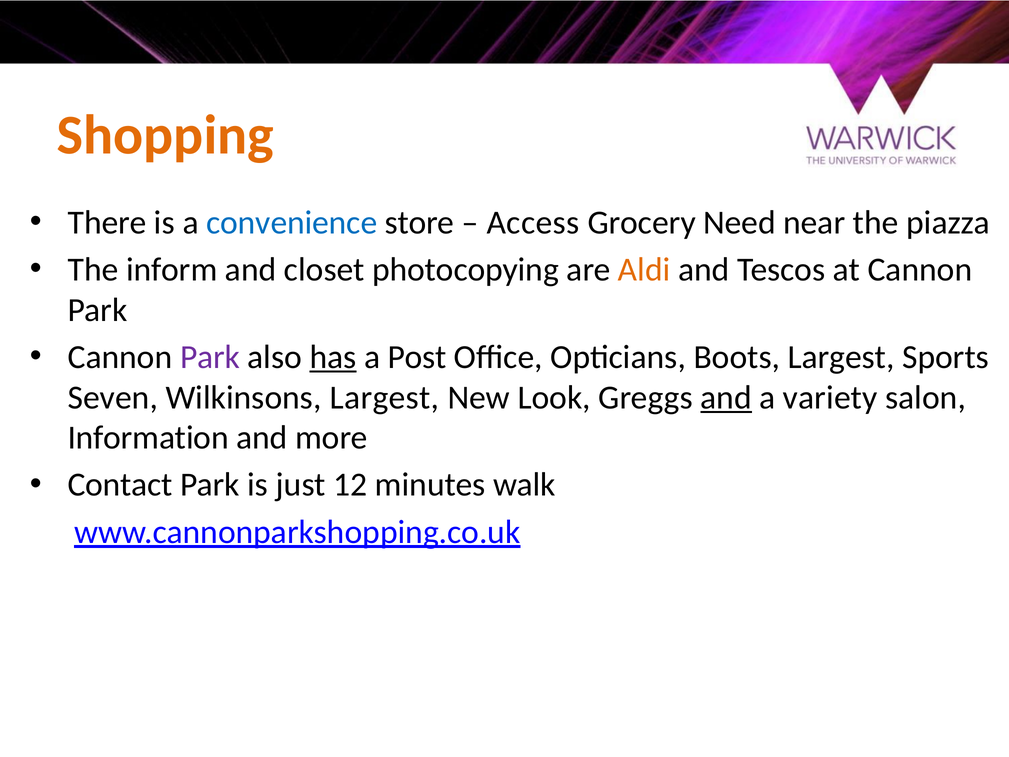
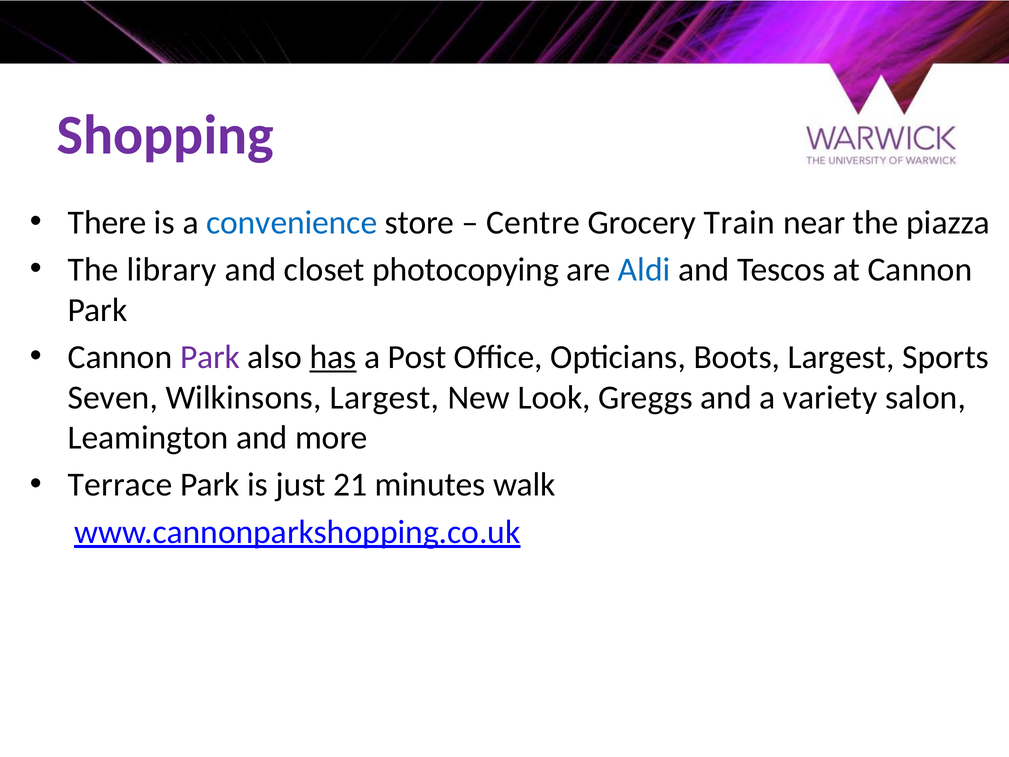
Shopping colour: orange -> purple (165, 135)
Access: Access -> Centre (533, 222)
Need: Need -> Train (739, 222)
inform: inform -> library (172, 269)
Aldi colour: orange -> blue (644, 269)
and underline: present -> none (726, 397)
Information: Information -> Leamington (148, 438)
Contact: Contact -> Terrace (120, 485)
12: 12 -> 21 (350, 485)
